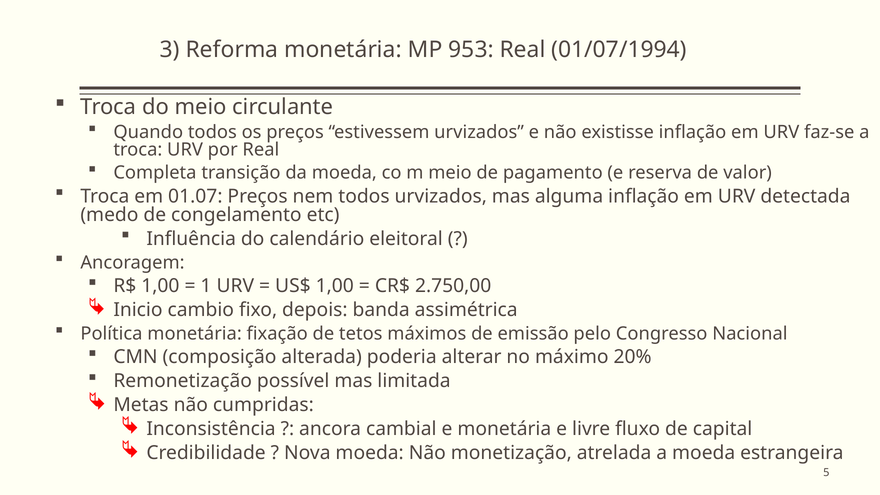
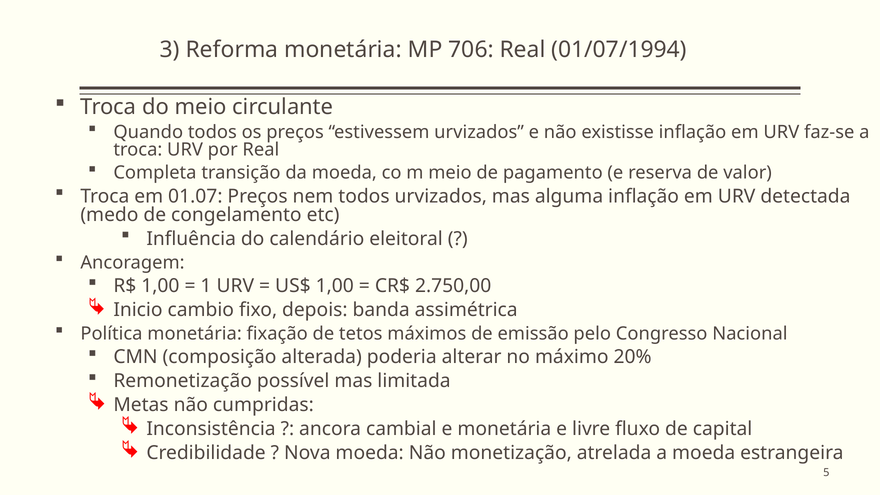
953: 953 -> 706 (471, 50)
